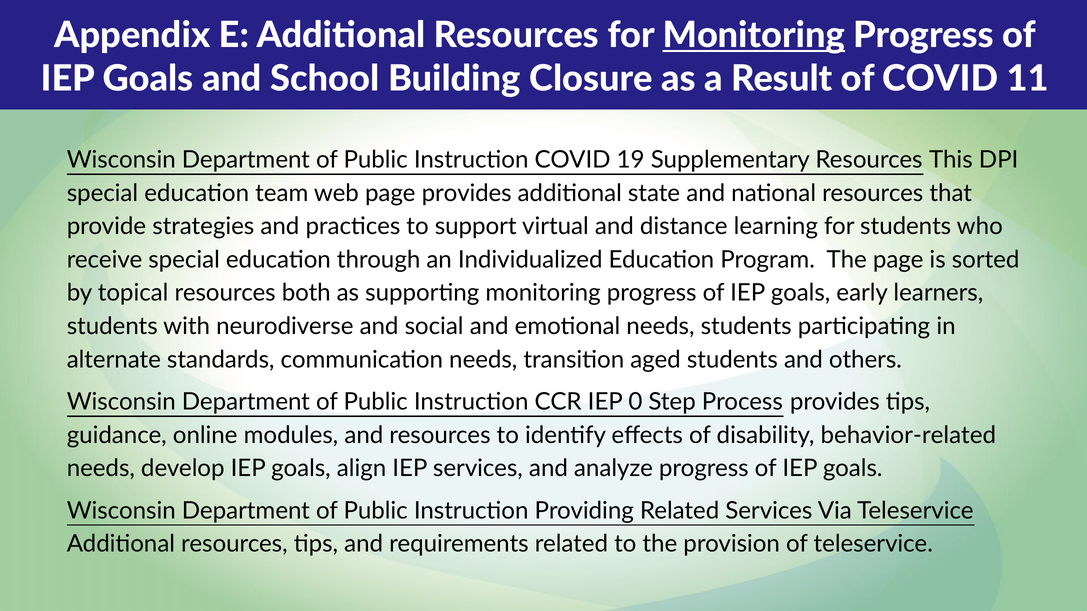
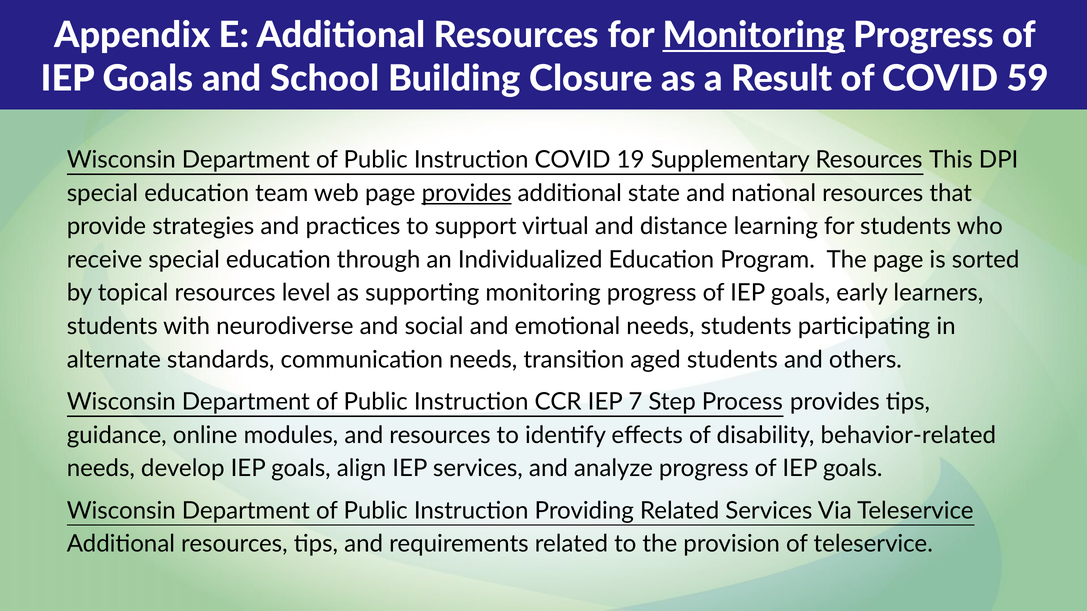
11: 11 -> 59 (1028, 79)
provides underline: none -> present (467, 193)
both: both -> level (306, 293)
0: 0 -> 7 (635, 402)
